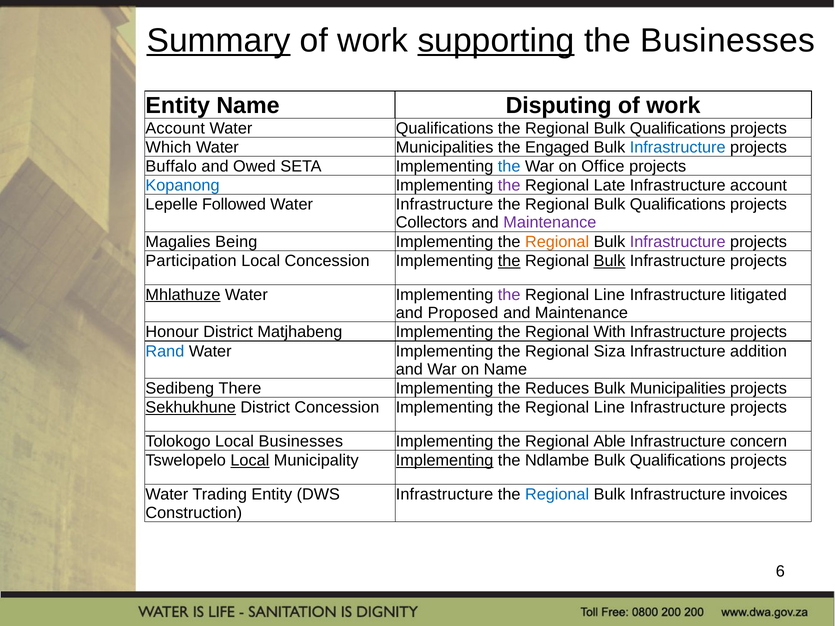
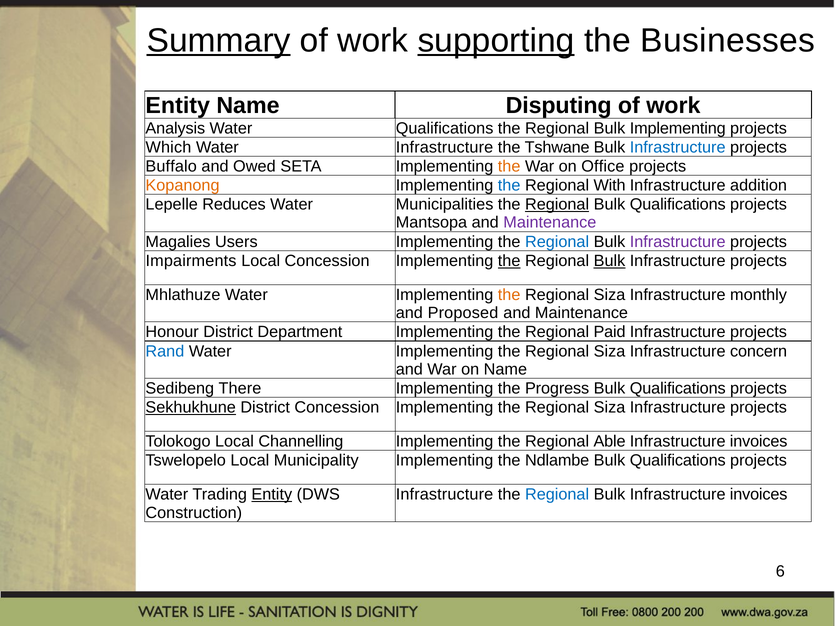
Account: Account -> Analysis (175, 128)
Qualifications: Qualifications -> Implementing (678, 128)
Water Municipalities: Municipalities -> Infrastructure (445, 147)
Engaged: Engaged -> Tshwane (557, 147)
the colour: blue -> orange (509, 166)
Kopanong colour: blue -> orange (183, 185)
the colour: purple -> blue (509, 185)
Late: Late -> With (610, 185)
Infrastructure account: account -> addition (759, 185)
Followed: Followed -> Reduces (234, 204)
Water Infrastructure: Infrastructure -> Municipalities (445, 204)
Regional underline: none -> present (557, 204)
Collectors: Collectors -> Mantsopa (431, 223)
Being: Being -> Users (236, 242)
Regional colour: orange -> blue (557, 242)
Participation: Participation -> Impairments (191, 261)
Mhlathuze underline: present -> none (183, 295)
the colour: purple -> orange (509, 295)
Line: Line -> Siza (609, 295)
litigated: litigated -> monthly (759, 295)
Matjhabeng: Matjhabeng -> Department (300, 332)
With: With -> Paid (610, 332)
addition: addition -> concern (759, 351)
Reduces: Reduces -> Progress (557, 389)
Municipalities: Municipalities -> Qualifications (678, 389)
Line: Line -> Siza (609, 408)
Local Businesses: Businesses -> Channelling (301, 442)
concern: concern -> invoices (759, 442)
Local underline: present -> none (250, 461)
Implementing underline: present -> none (445, 461)
Entity underline: none -> present (272, 495)
